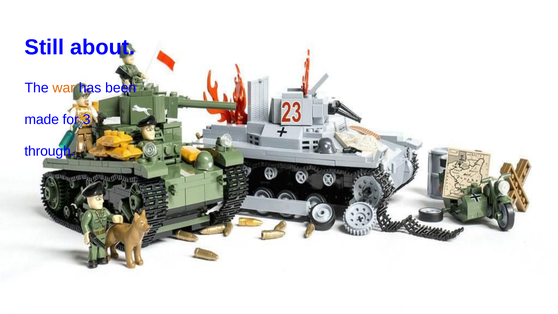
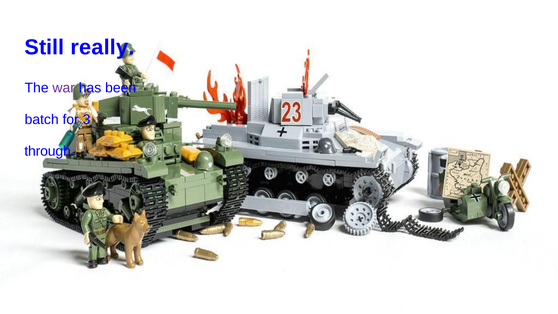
about: about -> really (103, 47)
war colour: orange -> purple (64, 88)
made: made -> batch (42, 119)
